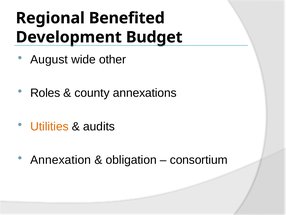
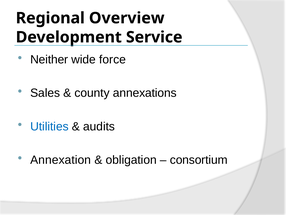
Benefited: Benefited -> Overview (127, 18)
Budget: Budget -> Service (154, 37)
August: August -> Neither (49, 59)
other: other -> force (113, 59)
Roles: Roles -> Sales (45, 93)
Utilities colour: orange -> blue (49, 126)
